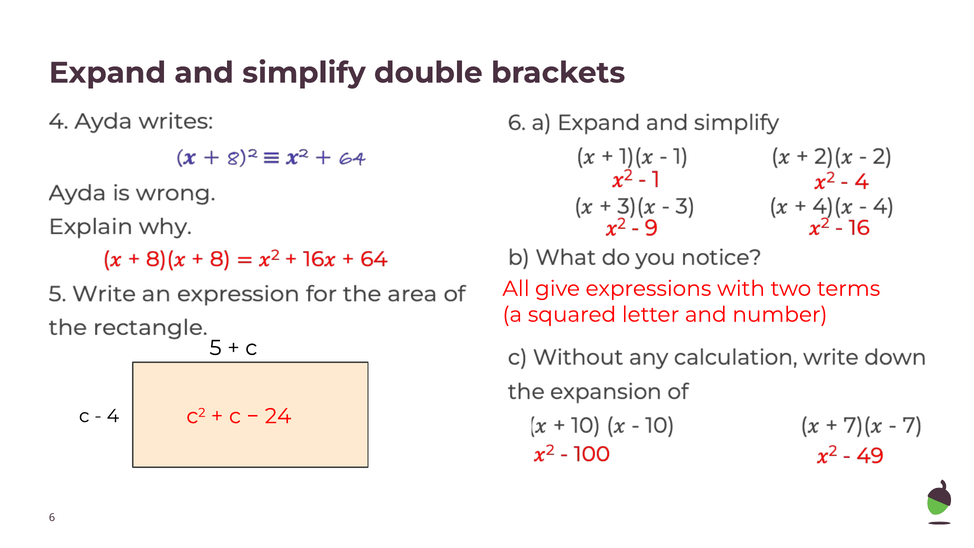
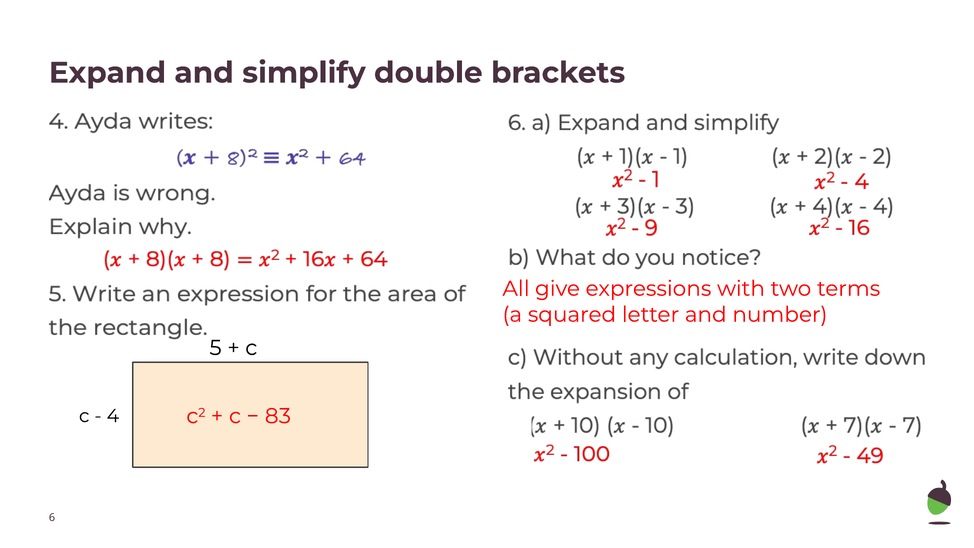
24: 24 -> 83 (278, 416)
